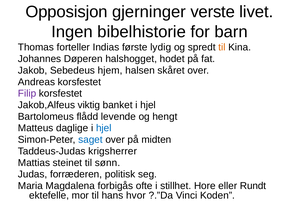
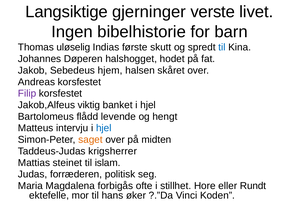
Opposisjon: Opposisjon -> Langsiktige (67, 12)
forteller: forteller -> uløselig (73, 47)
lydig: lydig -> skutt (161, 47)
til colour: orange -> blue (222, 47)
daglige: daglige -> intervju (72, 128)
saget colour: blue -> orange (90, 140)
sønn: sønn -> islam (108, 163)
hvor: hvor -> øker (136, 196)
